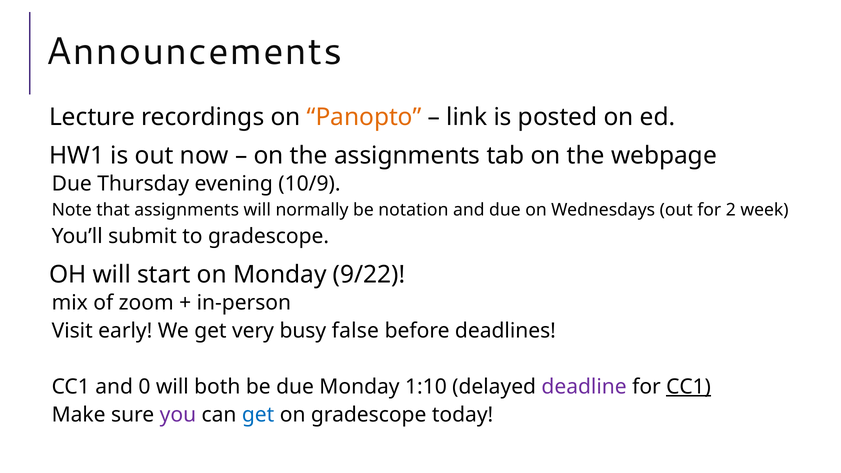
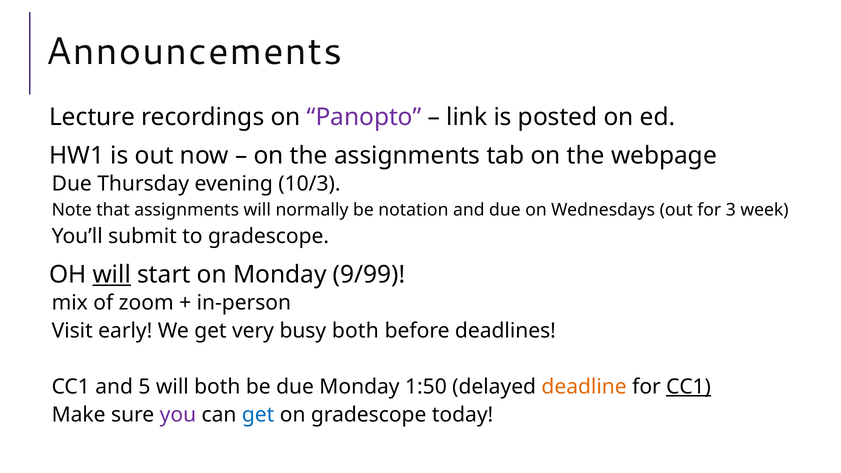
Panopto colour: orange -> purple (364, 117)
10/9: 10/9 -> 10/3 (309, 184)
2: 2 -> 3 (731, 210)
will underline: none -> present (112, 275)
9/22: 9/22 -> 9/99 (369, 275)
busy false: false -> both (355, 331)
0: 0 -> 5 (145, 387)
1:10: 1:10 -> 1:50 (426, 387)
deadline colour: purple -> orange (584, 387)
